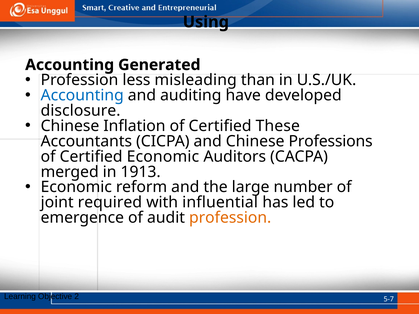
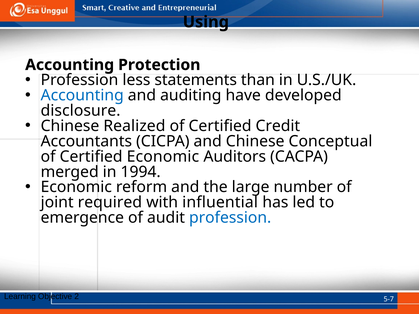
Generated: Generated -> Protection (159, 65)
misleading: misleading -> statements (196, 80)
Inflation: Inflation -> Realized (134, 126)
These: These -> Credit (278, 126)
Professions: Professions -> Conceptual (331, 141)
1913: 1913 -> 1994 (141, 172)
profession colour: orange -> blue (230, 218)
